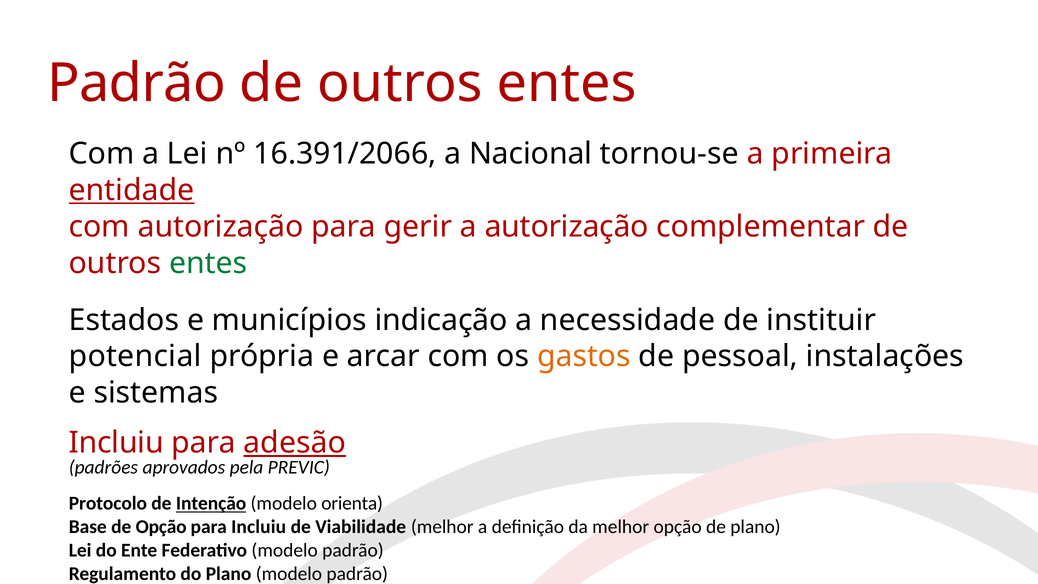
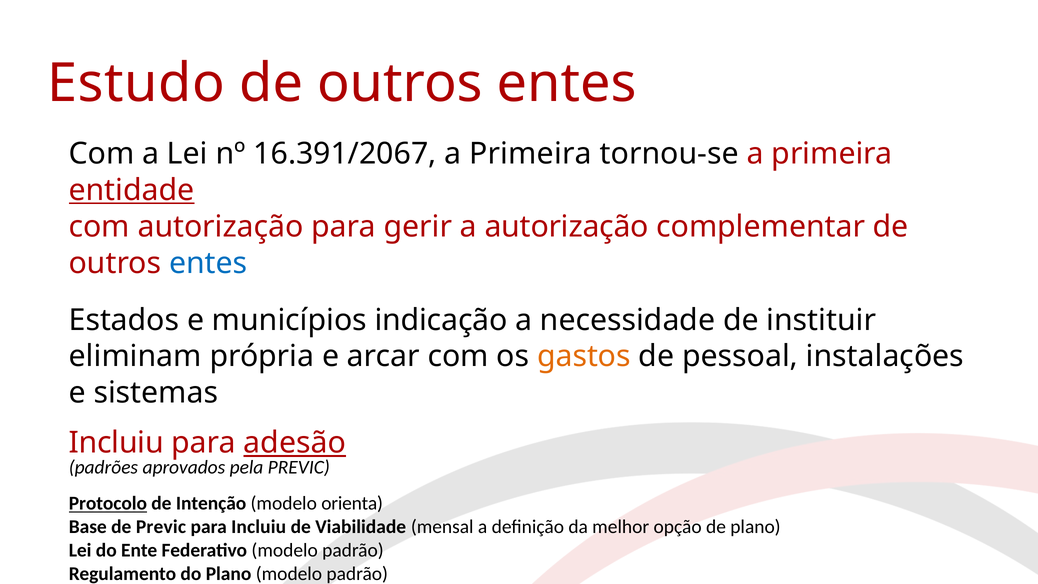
Padrão: Padrão -> Estudo (136, 83)
16.391/2066: 16.391/2066 -> 16.391/2067 (345, 154)
Nacional: Nacional -> Primeira (531, 154)
entes colour: green -> blue (208, 263)
potencial: potencial -> eliminam (135, 356)
Protocolo underline: none -> present (108, 503)
Intenção underline: present -> none (211, 503)
de Opção: Opção -> Previc (161, 527)
Viabilidade melhor: melhor -> mensal (442, 527)
